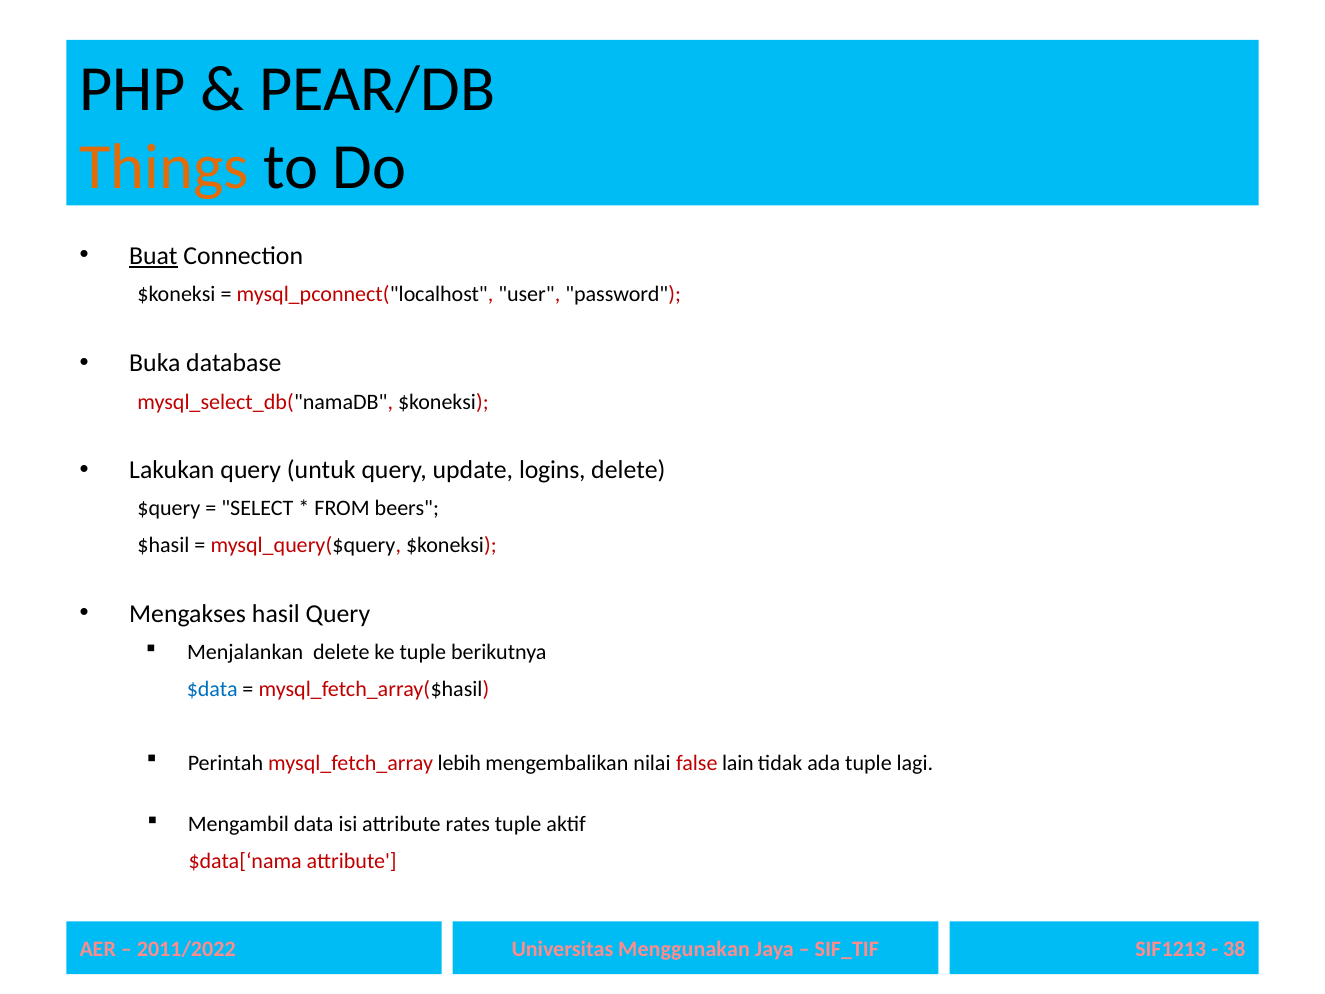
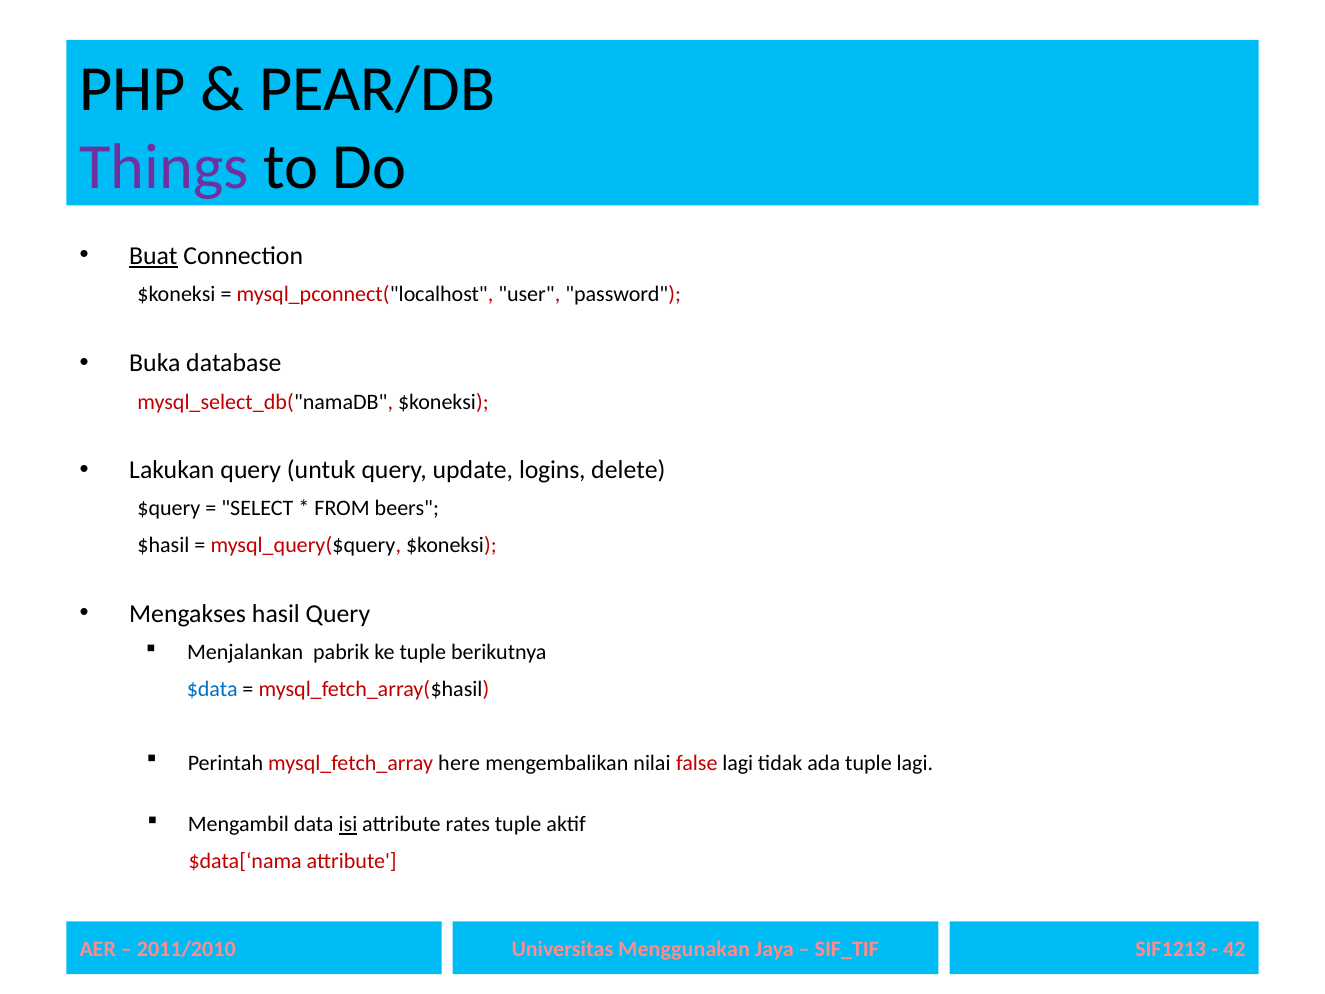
Things colour: orange -> purple (164, 167)
Menjalankan delete: delete -> pabrik (341, 652)
lebih: lebih -> here (459, 763)
false lain: lain -> lagi (738, 763)
isi underline: none -> present (348, 824)
2011/2022: 2011/2022 -> 2011/2010 (186, 949)
38: 38 -> 42 (1234, 949)
